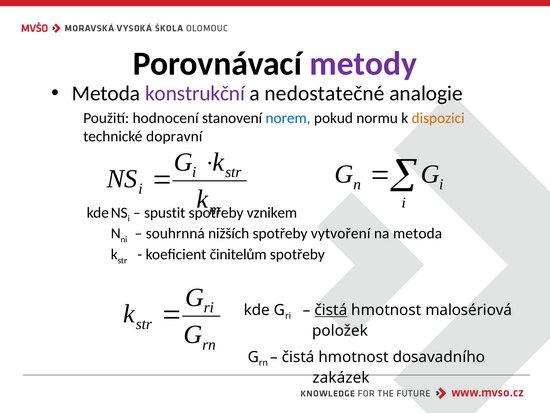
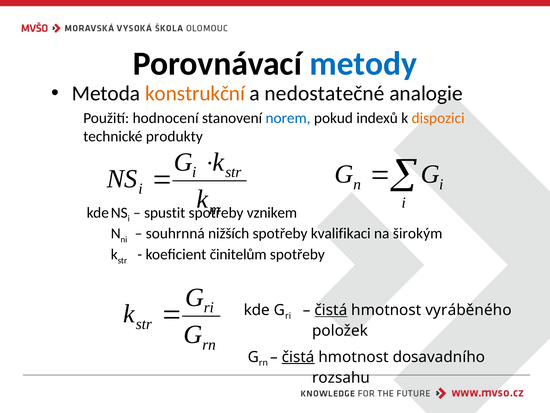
metody colour: purple -> blue (363, 64)
konstrukční colour: purple -> orange (195, 93)
normu: normu -> indexů (377, 118)
dopravní: dopravní -> produkty (174, 136)
vytvoření: vytvoření -> kvalifikaci (341, 233)
na metoda: metoda -> širokým (418, 233)
malosériová: malosériová -> vyráběného (469, 310)
čistá underline: none -> present (298, 357)
zakázek: zakázek -> rozsahu (341, 377)
